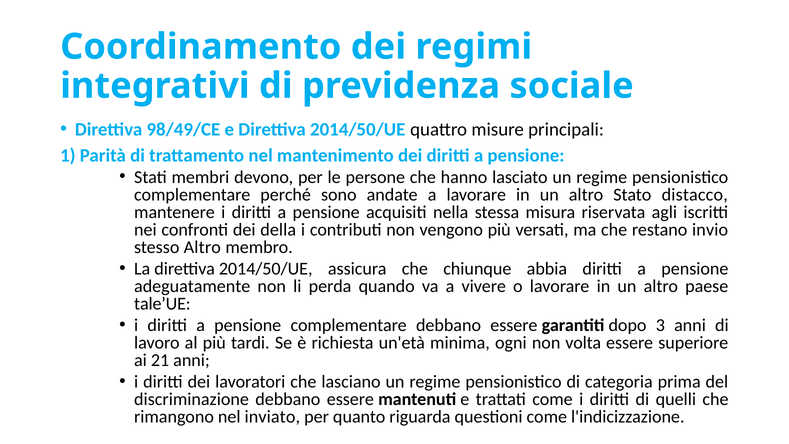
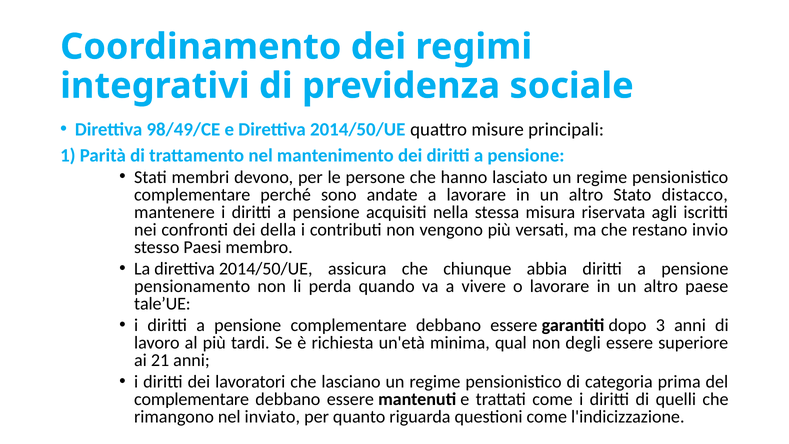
stesso Altro: Altro -> Paesi (202, 247)
adeguatamente: adeguatamente -> pensionamento (192, 286)
ogni: ogni -> qual (511, 343)
volta: volta -> degli (583, 343)
discriminazione: discriminazione -> complementare (192, 399)
